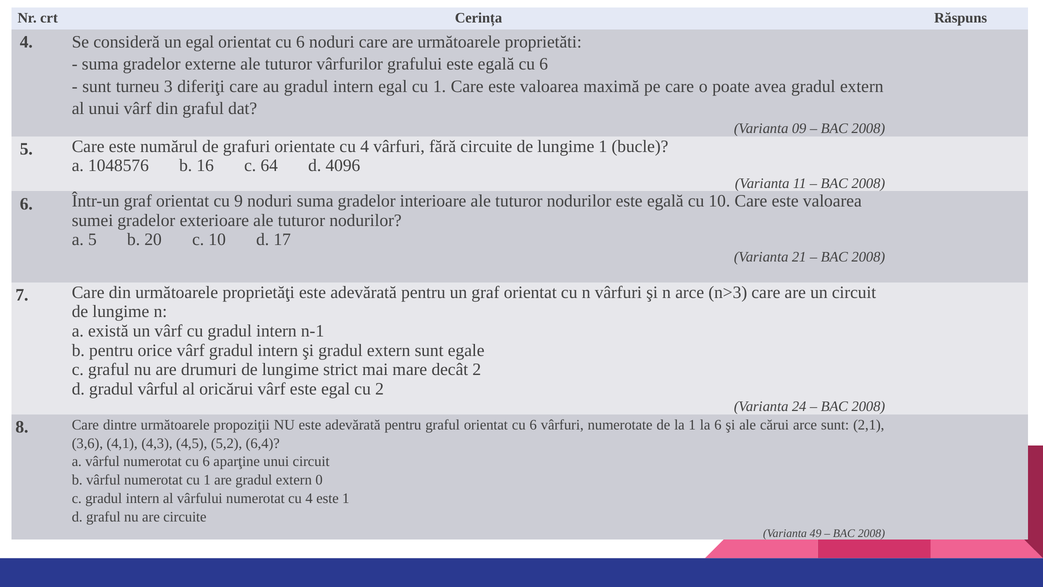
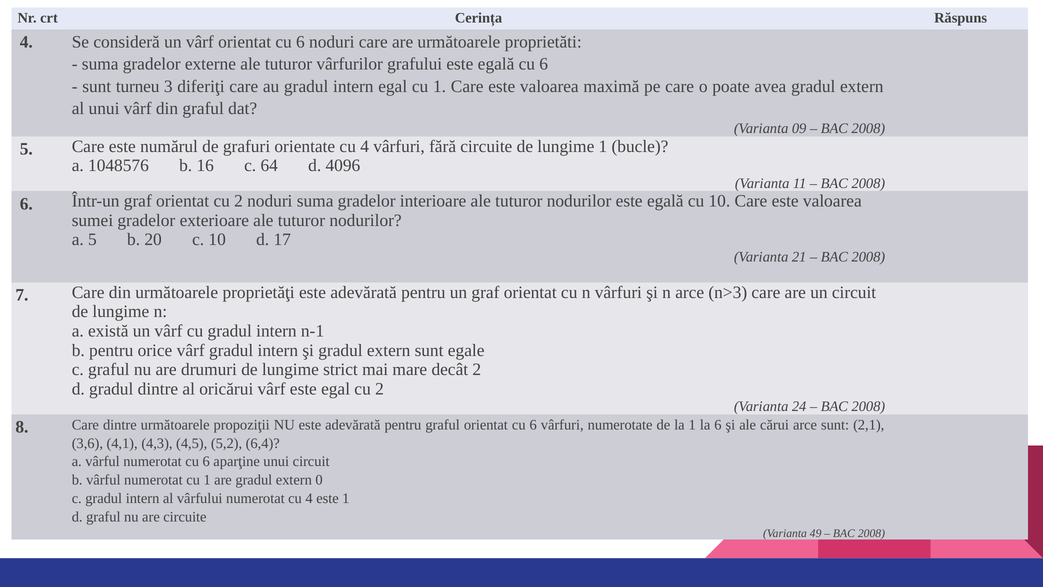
consideră un egal: egal -> vârf (200, 42)
orientat cu 9: 9 -> 2 (238, 201)
gradul vârful: vârful -> dintre (158, 389)
